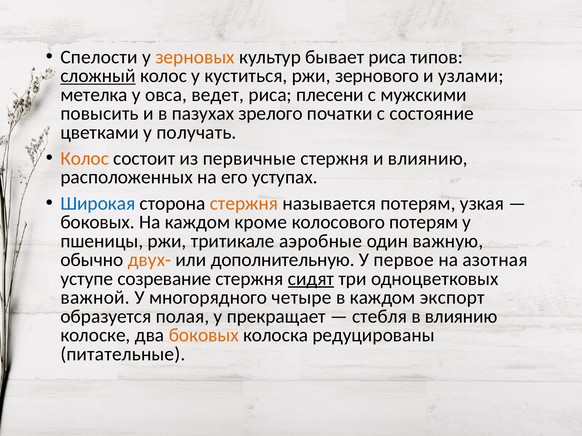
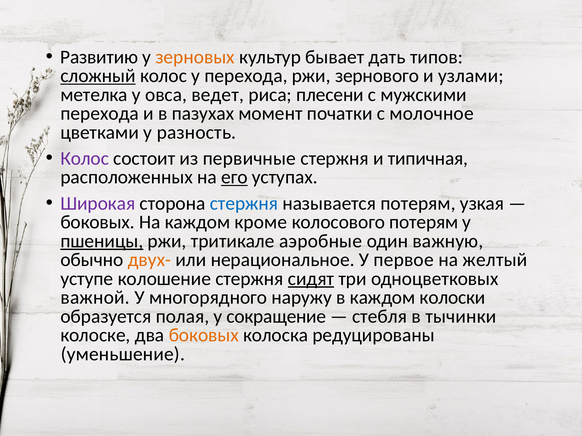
Спелости: Спелости -> Развитию (99, 57)
бывает риса: риса -> дать (387, 57)
у куститься: куститься -> перехода (246, 76)
повысить: повысить -> перехода (100, 114)
зрелого: зрелого -> момент (271, 114)
состояние: состояние -> молочное (432, 114)
получать: получать -> разность (196, 132)
Колос colour: orange -> purple (85, 159)
и влиянию: влиянию -> типичная (428, 159)
его underline: none -> present (234, 177)
Широкая colour: blue -> purple (98, 204)
стержня colour: orange -> blue (244, 204)
пшеницы underline: none -> present (102, 241)
дополнительную: дополнительную -> нерациональное (283, 260)
азотная: азотная -> желтый (495, 260)
созревание: созревание -> колошение (164, 279)
четыре: четыре -> наружу (302, 298)
экспорт: экспорт -> колоски (452, 298)
прекращает: прекращает -> сокращение (276, 317)
в влиянию: влиянию -> тычинки (461, 317)
питательные: питательные -> уменьшение (123, 354)
